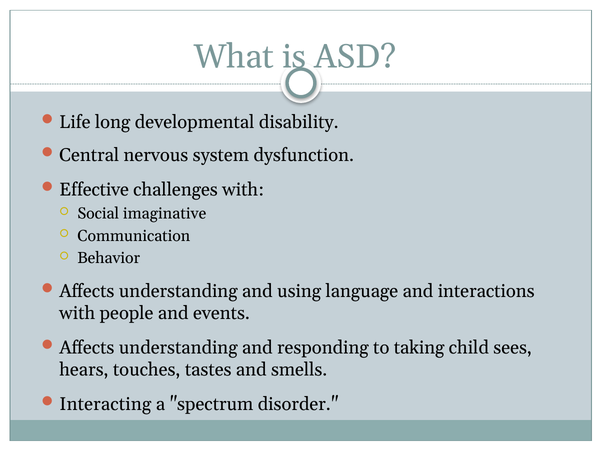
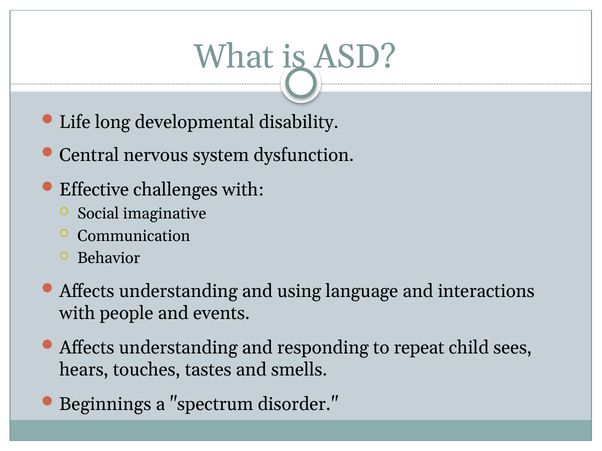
taking: taking -> repeat (419, 348)
Interacting: Interacting -> Beginnings (105, 405)
